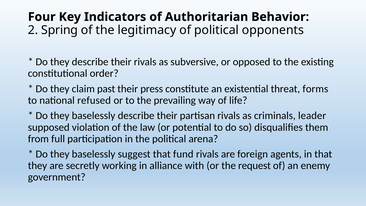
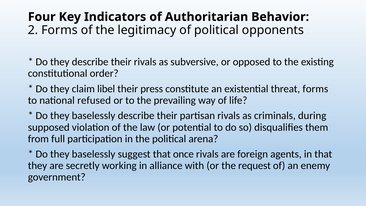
2 Spring: Spring -> Forms (59, 30)
past: past -> libel (106, 89)
leader: leader -> during (312, 116)
fund: fund -> once (183, 154)
